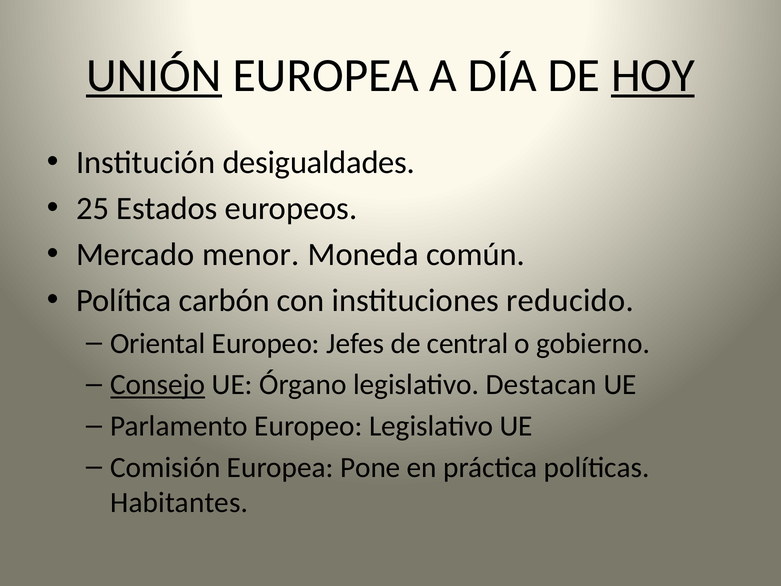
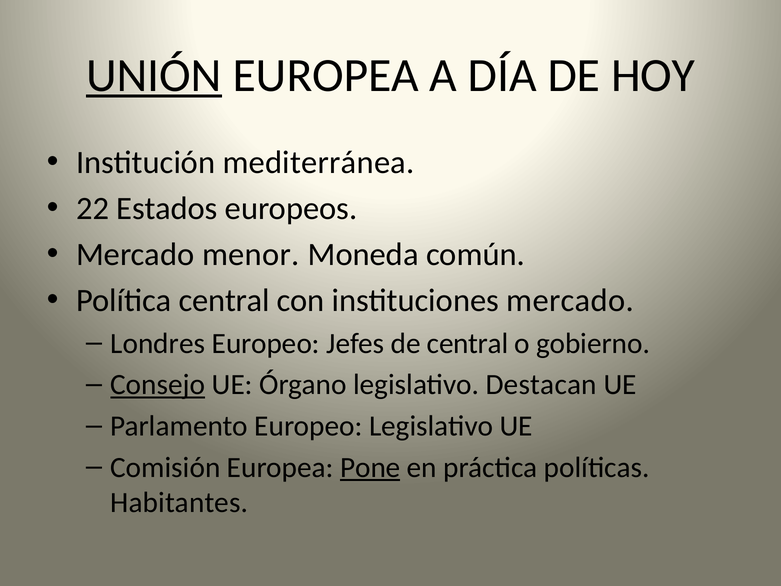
HOY underline: present -> none (653, 76)
desigualdades: desigualdades -> mediterránea (319, 162)
25: 25 -> 22 (93, 208)
Política carbón: carbón -> central (224, 300)
instituciones reducido: reducido -> mercado (570, 300)
Oriental: Oriental -> Londres (158, 343)
Pone underline: none -> present (370, 467)
